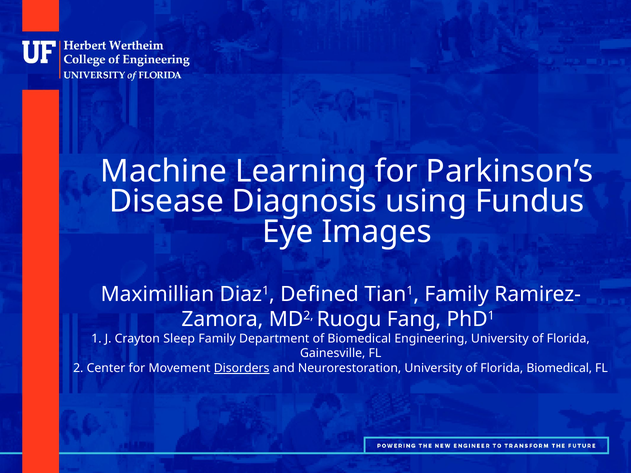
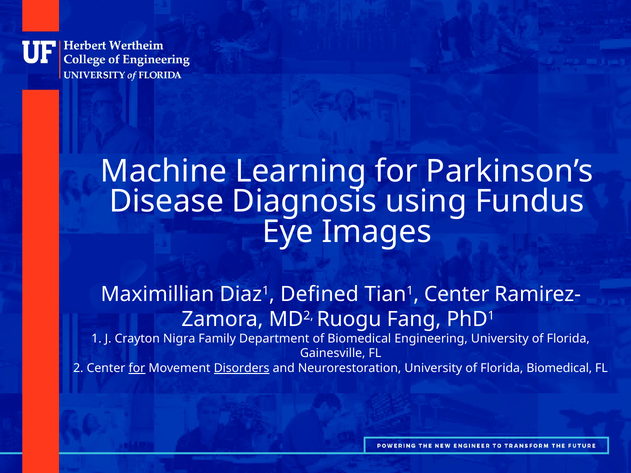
Tian1 Family: Family -> Center (457, 294)
Sleep: Sleep -> Nigra (179, 339)
for underline: none -> present (137, 368)
